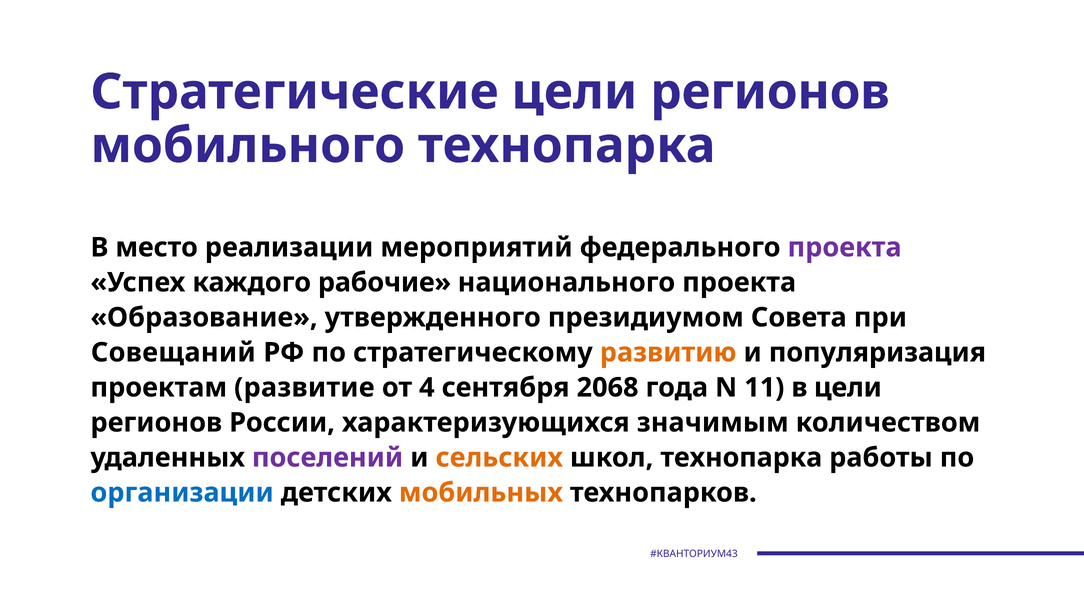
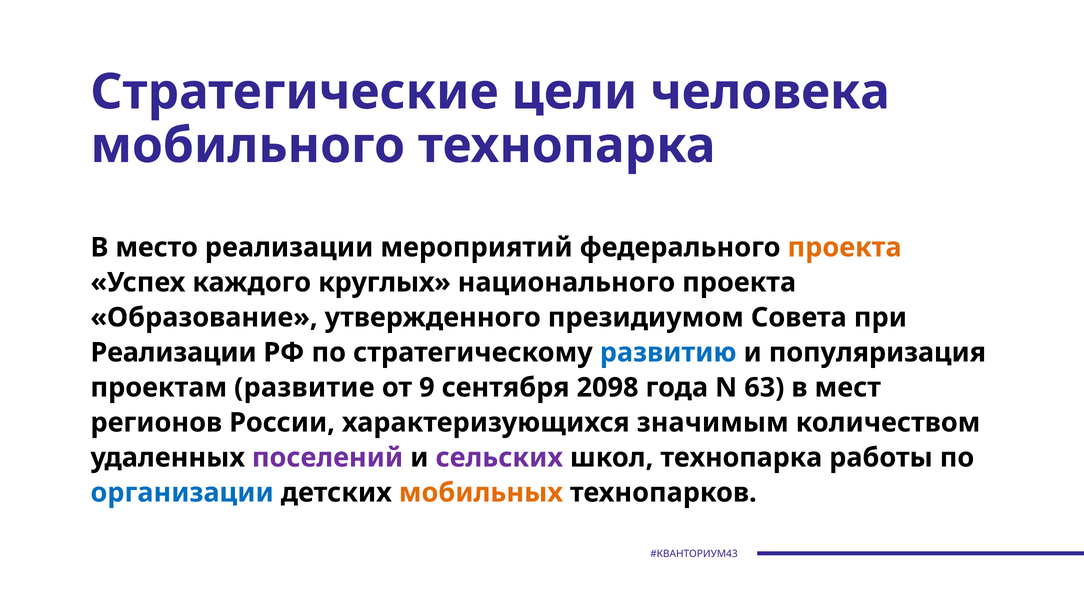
Стратегические цели регионов: регионов -> человека (770, 92)
проекта colour: purple -> orange (845, 247)
рабочие: рабочие -> круглых (384, 282)
Совещаний: Совещаний -> Реализации (174, 352)
развитию colour: orange -> blue (668, 352)
4: 4 -> 9 (427, 387)
2068: 2068 -> 2098 (608, 387)
11: 11 -> 63 (764, 387)
в цели: цели -> мест (848, 387)
сельских colour: orange -> purple (499, 457)
